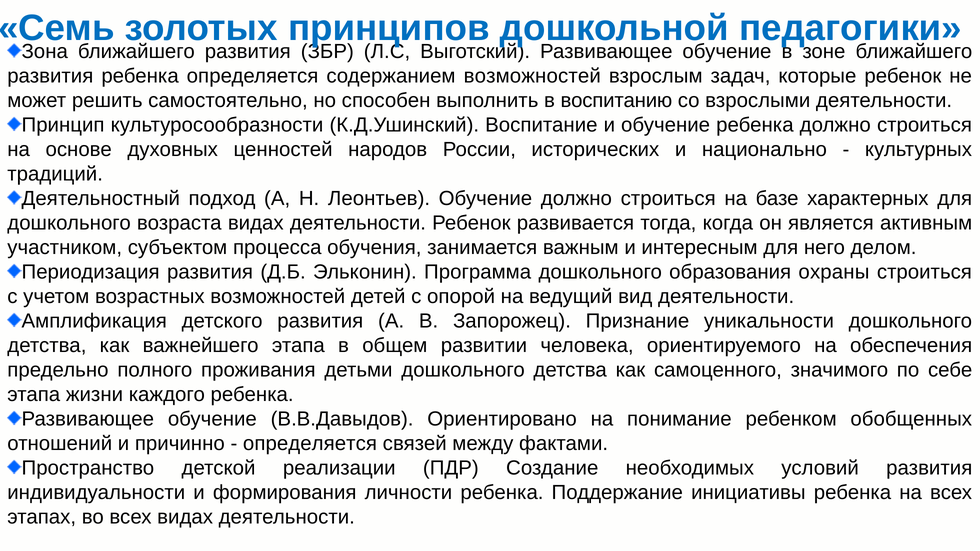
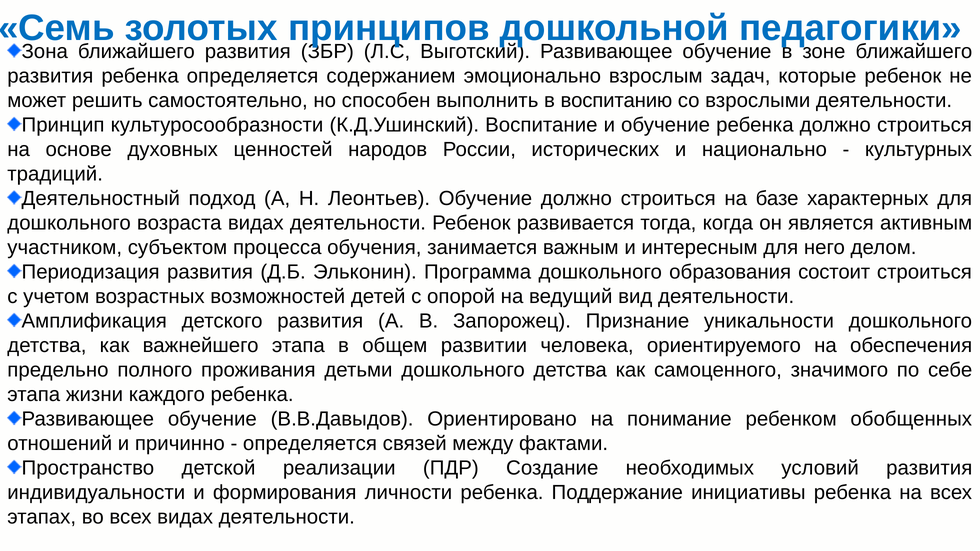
содержанием возможностей: возможностей -> эмоционально (532, 76)
охраны: охраны -> состоит (834, 272)
